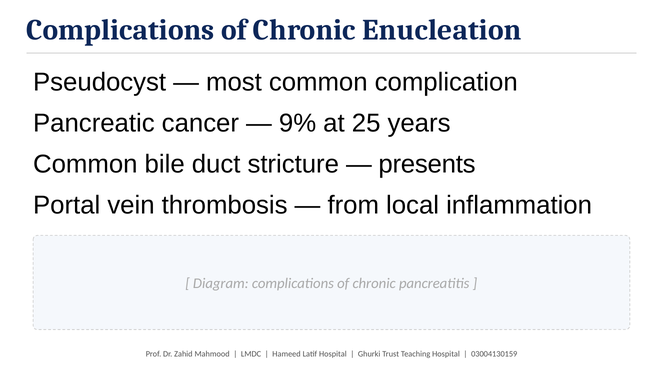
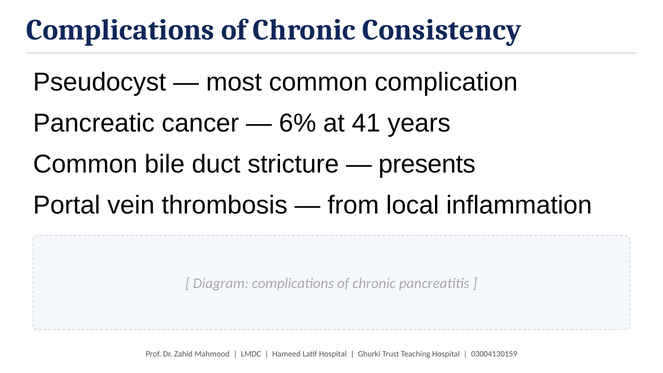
Enucleation: Enucleation -> Consistency (442, 30)
9%: 9% -> 6% (298, 123)
25: 25 -> 41 (366, 123)
